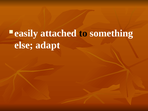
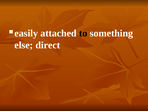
adapt: adapt -> direct (48, 45)
